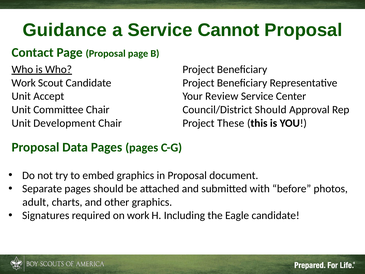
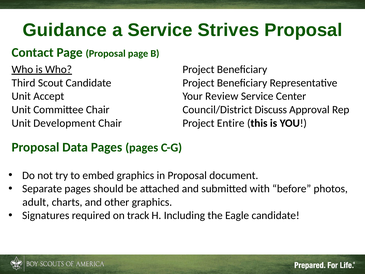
Cannot: Cannot -> Strives (228, 30)
Work: Work -> Third (23, 83)
Council/District Should: Should -> Discuss (271, 110)
These: These -> Entire (231, 123)
on work: work -> track (138, 215)
